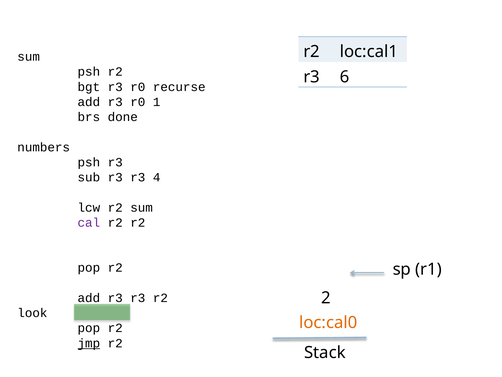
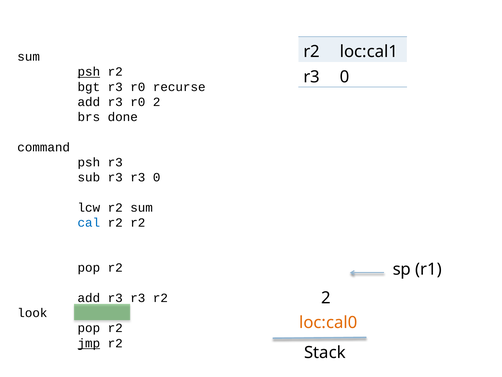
psh underline: none -> present (89, 72)
6: 6 -> 0 (345, 77)
r0 1: 1 -> 2 (157, 102)
numbers: numbers -> command (44, 147)
r3 r3 4: 4 -> 0 (157, 177)
cal colour: purple -> blue (89, 222)
